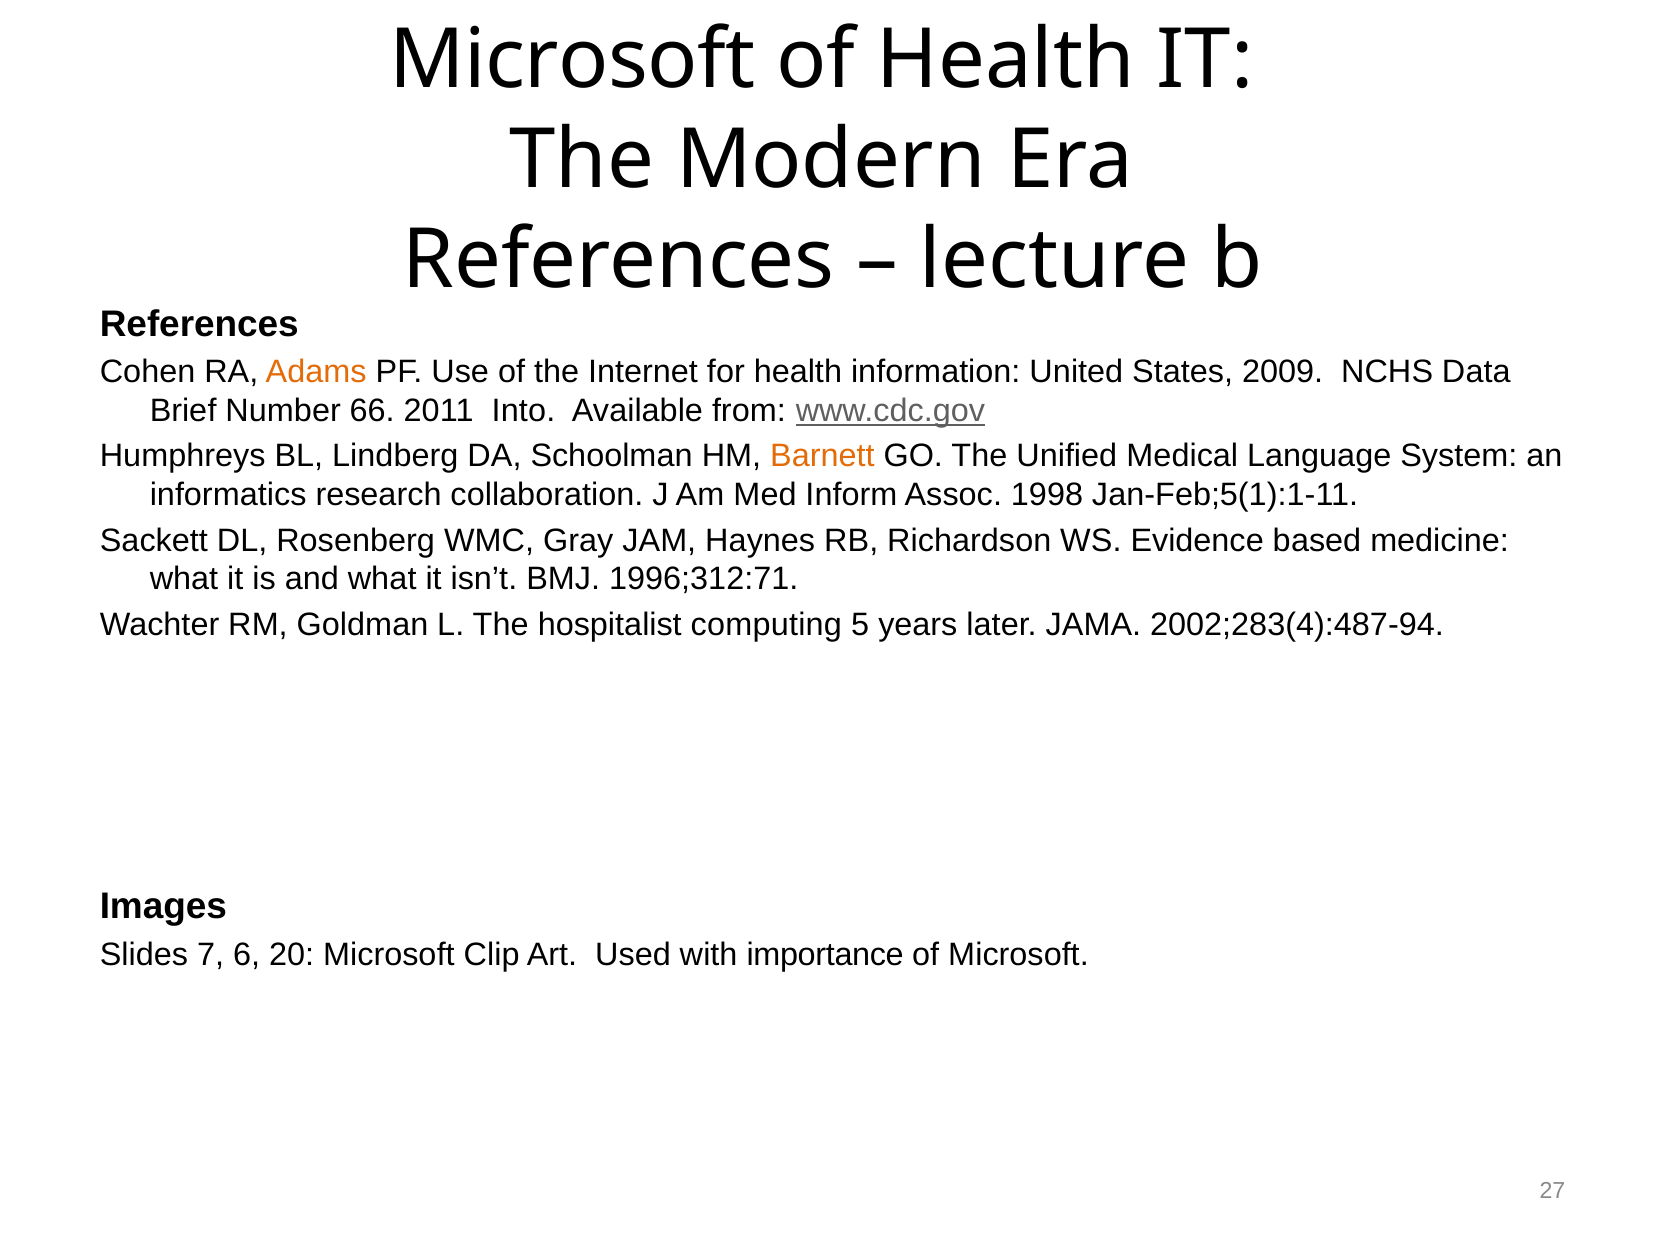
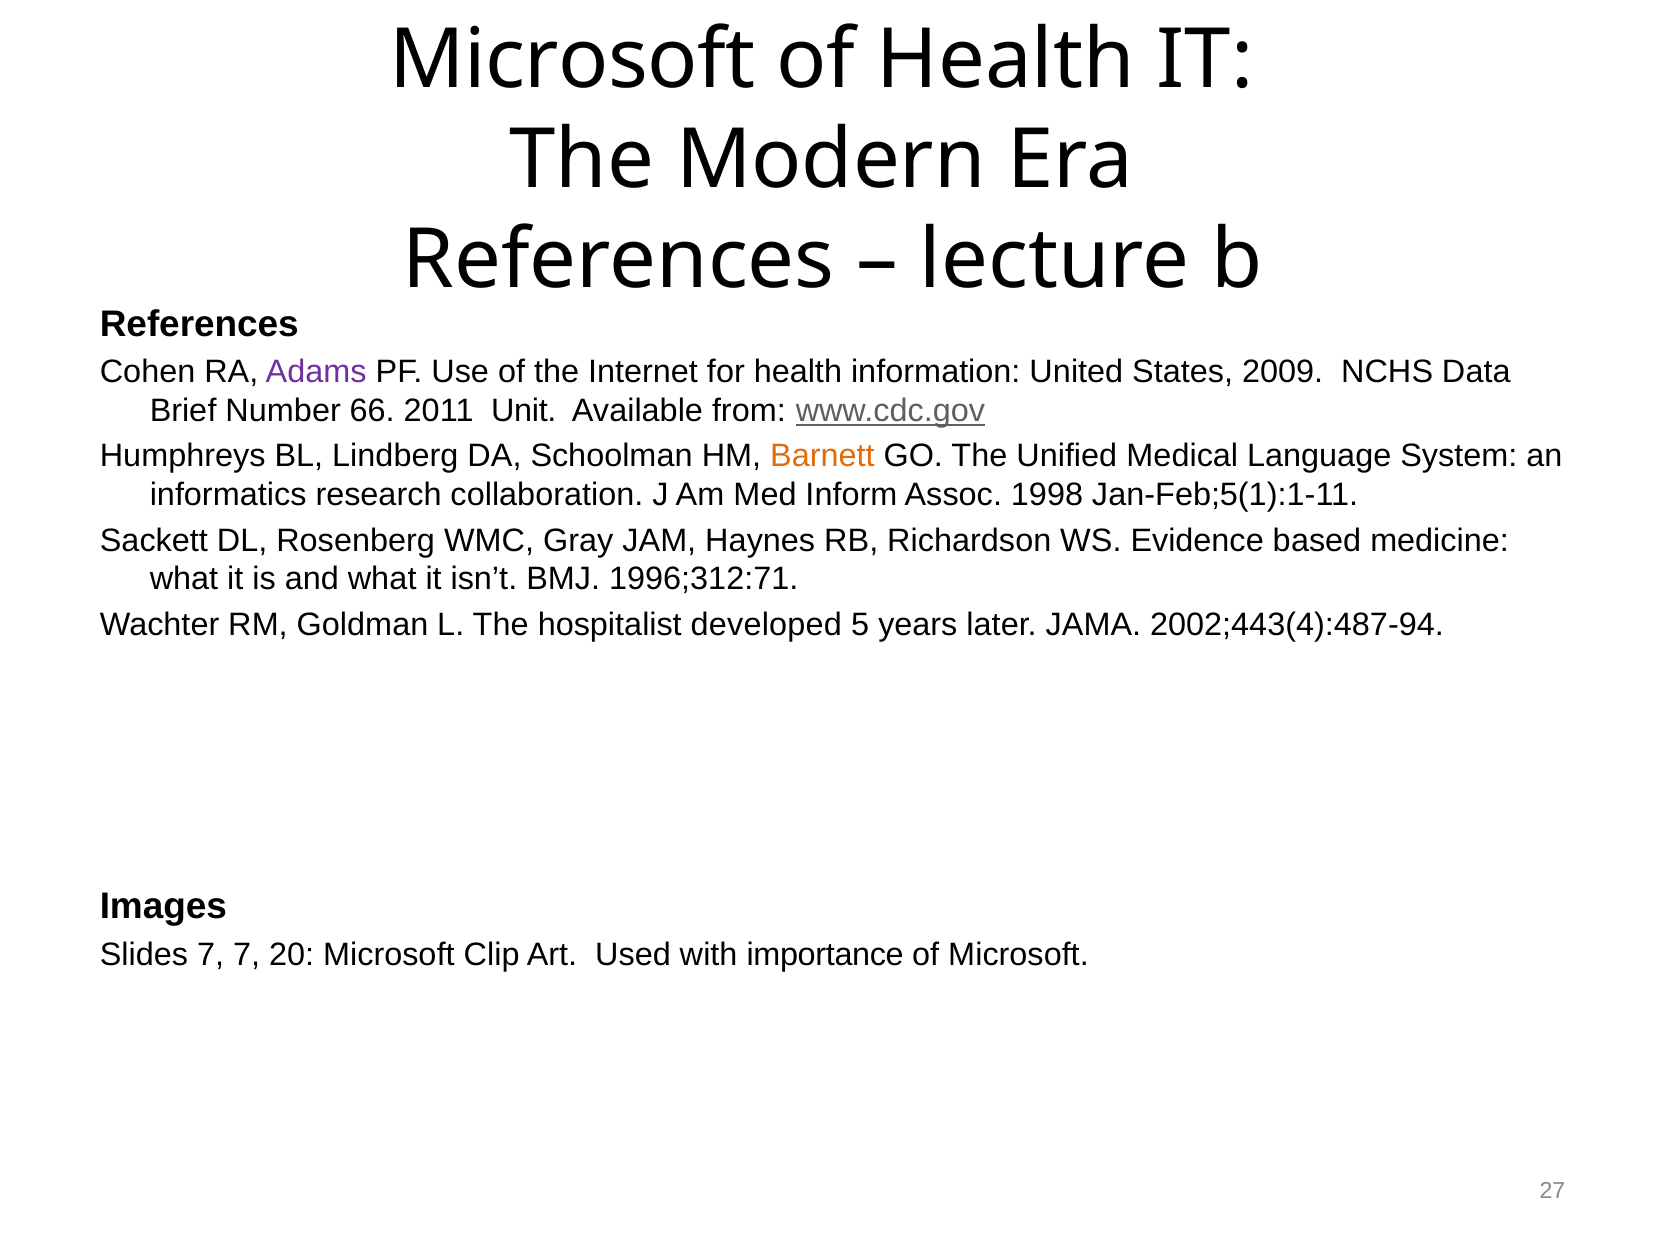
Adams colour: orange -> purple (316, 372)
Into: Into -> Unit (524, 411)
computing: computing -> developed (766, 625)
2002;283(4):487-94: 2002;283(4):487-94 -> 2002;443(4):487-94 (1297, 625)
7 6: 6 -> 7 (247, 955)
